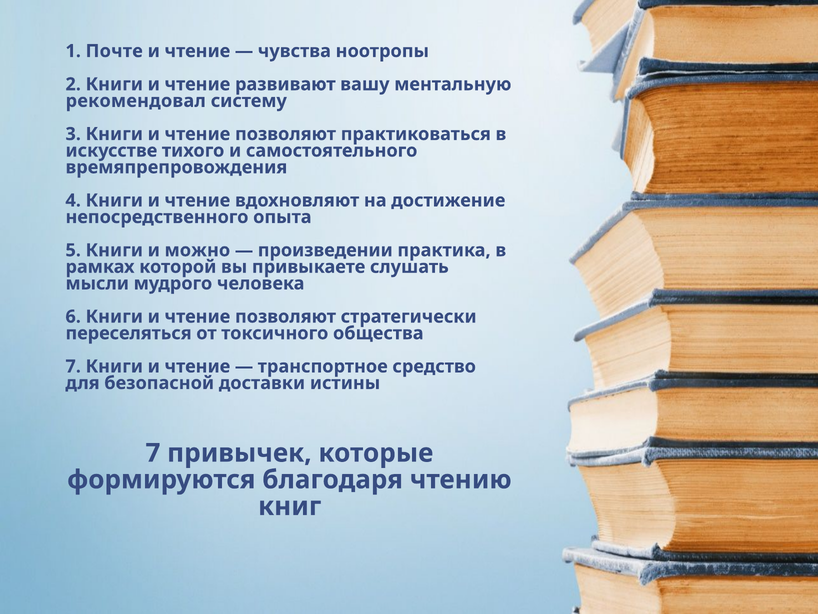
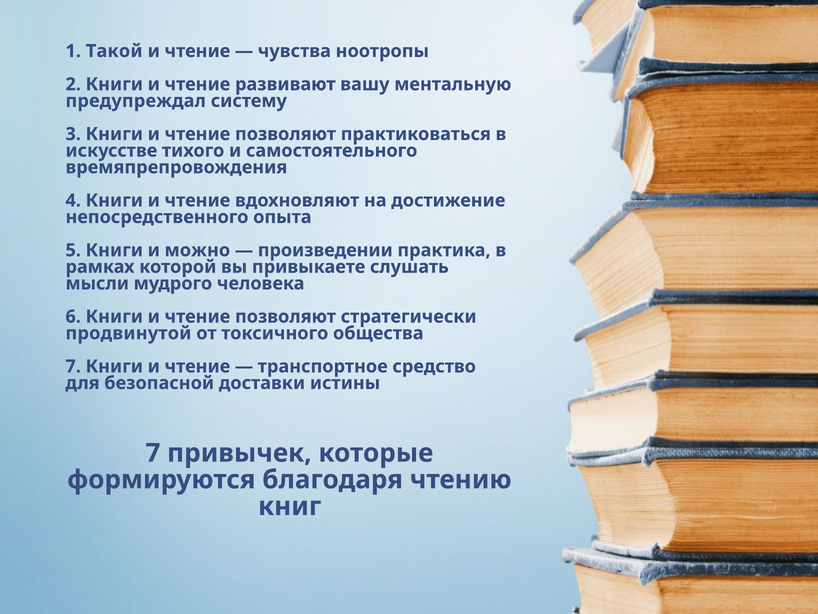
Почте: Почте -> Такой (114, 51)
рекомендовал: рекомендовал -> предупреждал (136, 101)
переселяться: переселяться -> продвинутой (128, 333)
